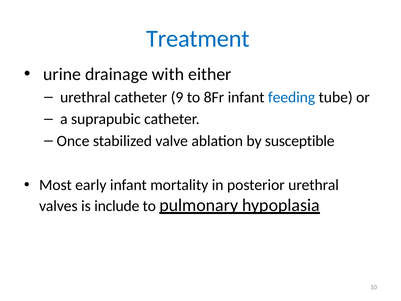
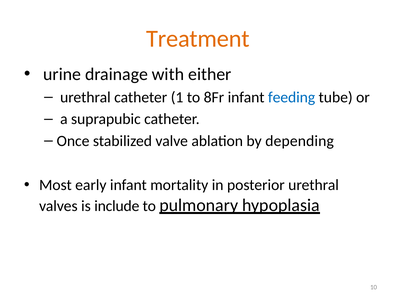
Treatment colour: blue -> orange (198, 39)
9: 9 -> 1 (177, 97)
susceptible: susceptible -> depending (300, 141)
